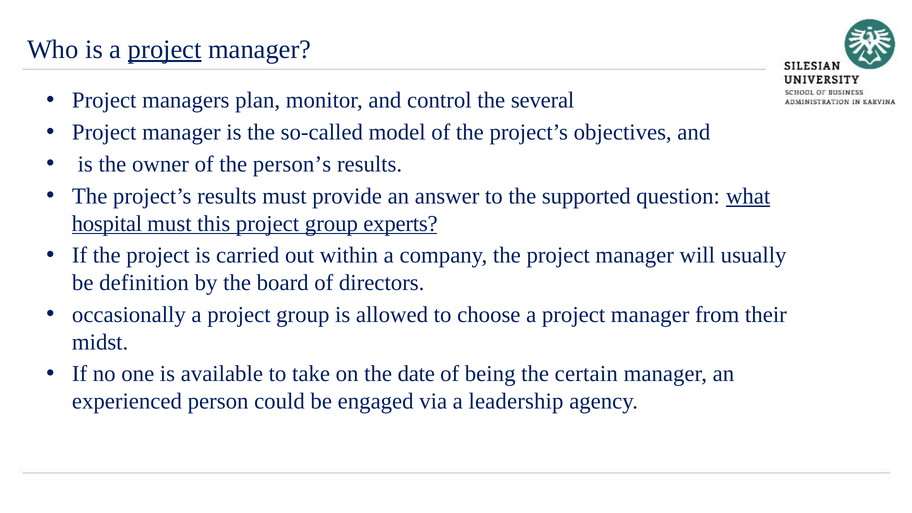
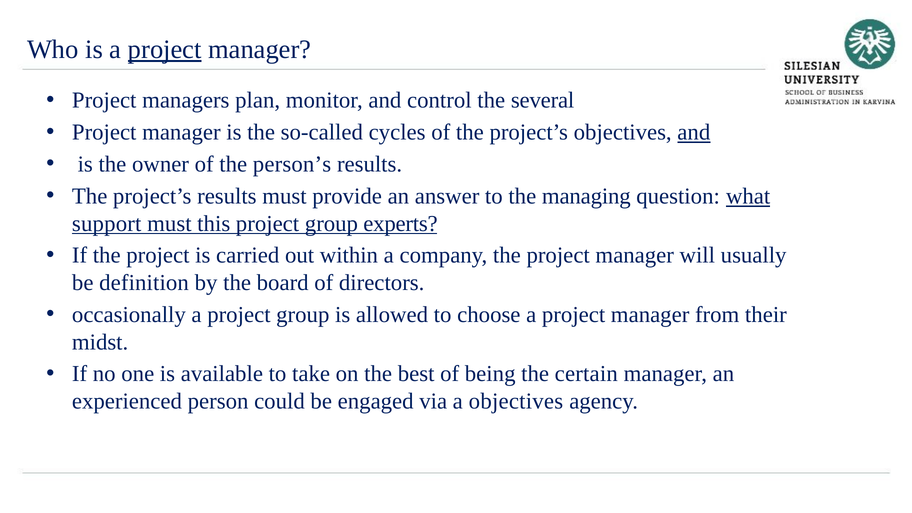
model: model -> cycles (397, 132)
and underline: none -> present (694, 132)
supported: supported -> managing (586, 196)
hospital: hospital -> support (107, 223)
date: date -> best (416, 374)
a leadership: leadership -> objectives (516, 401)
